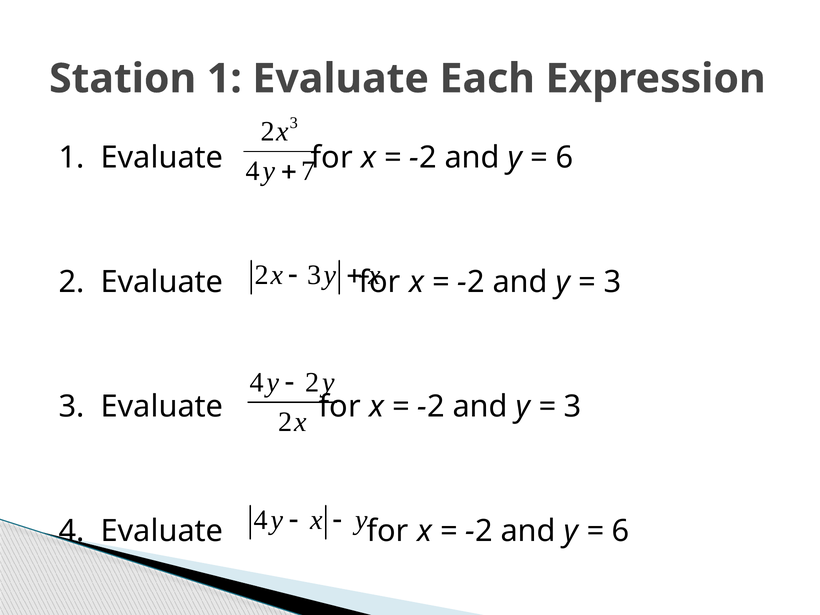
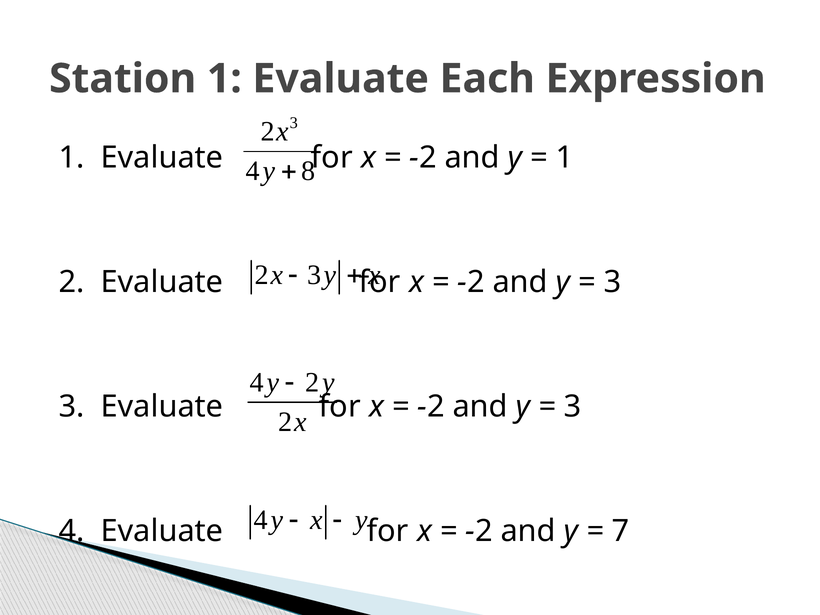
6: 6 -> 1 (564, 157)
7: 7 -> 8 (308, 171)
6: 6 -> 7 (620, 531)
